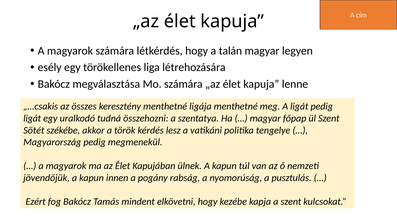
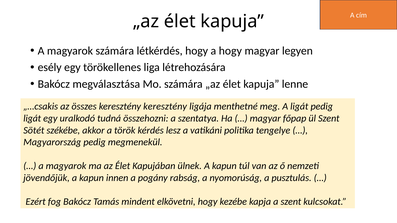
a talán: talán -> hogy (230, 51)
keresztény menthetné: menthetné -> keresztény (165, 107)
